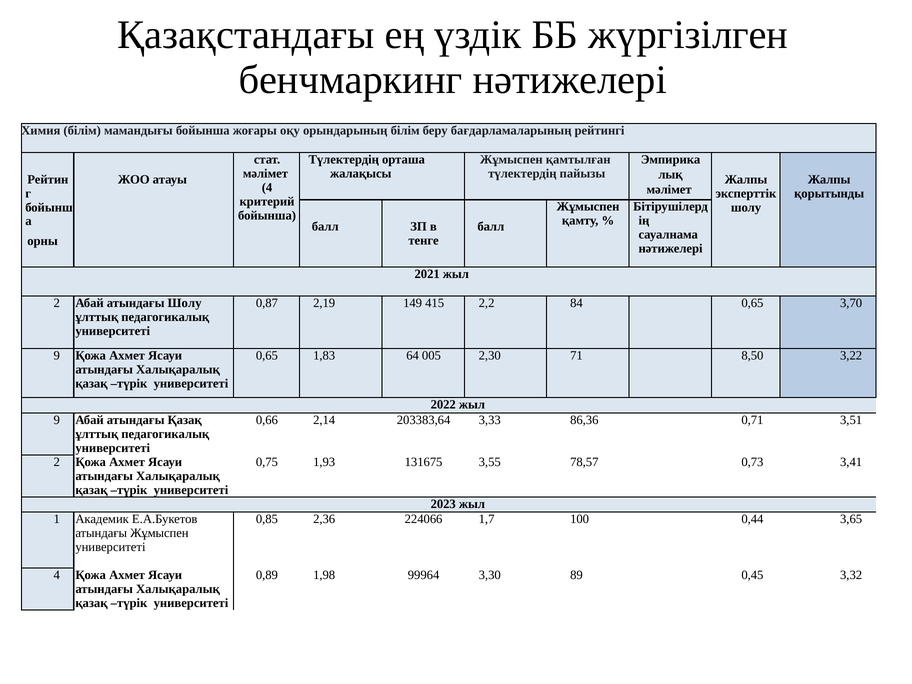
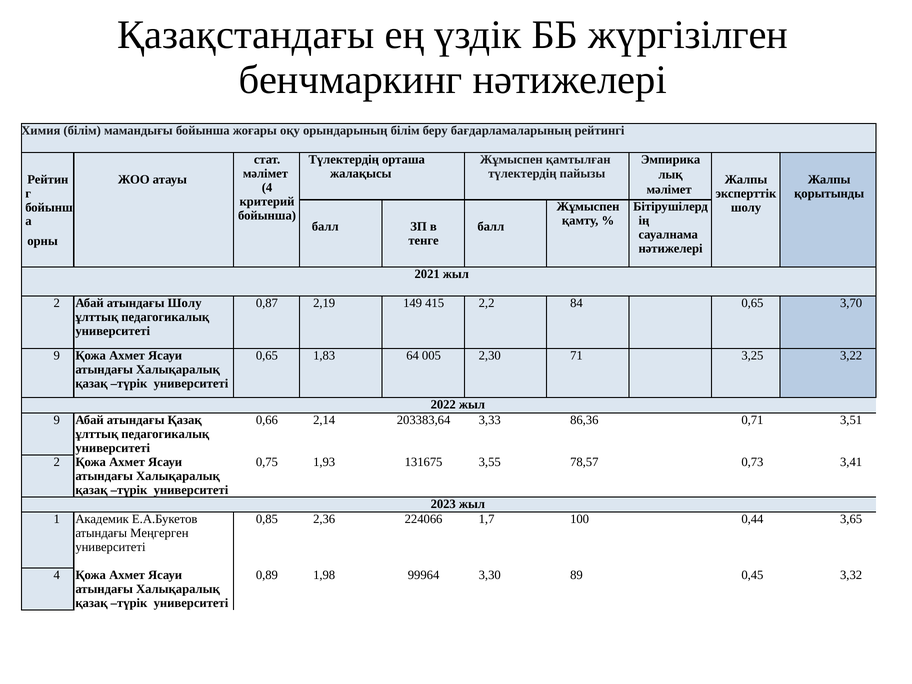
8,50: 8,50 -> 3,25 (752, 356)
атындағы Жұмыспен: Жұмыспен -> Меңгерген (159, 533)
